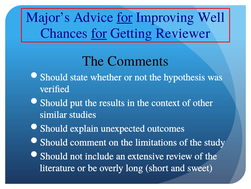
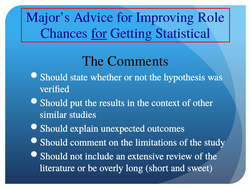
for underline: present -> none (125, 17)
Well: Well -> Role (211, 17)
Reviewer: Reviewer -> Statistical (183, 33)
